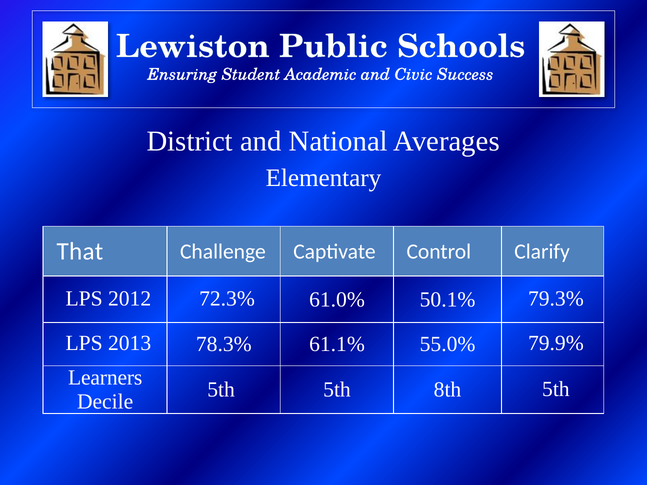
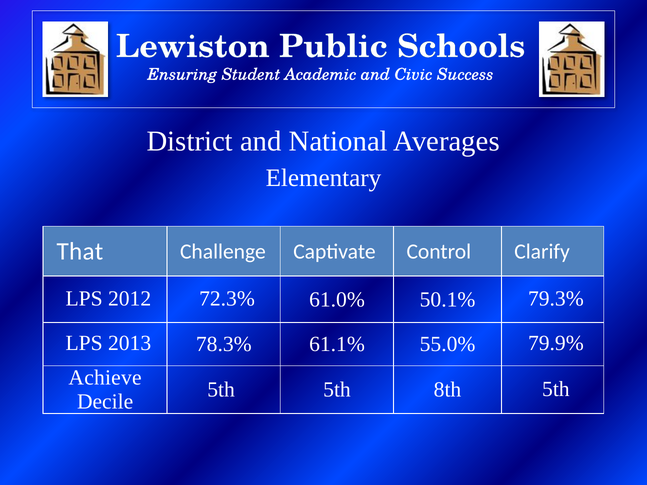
Learners: Learners -> Achieve (105, 378)
